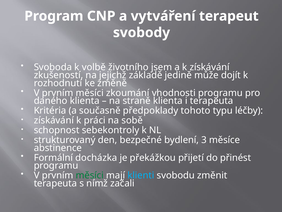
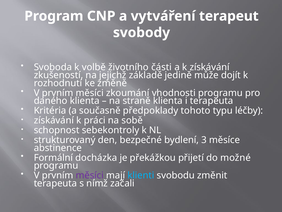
jsem: jsem -> části (161, 67)
přinést: přinést -> možné (236, 157)
měsíci colour: green -> purple (90, 175)
